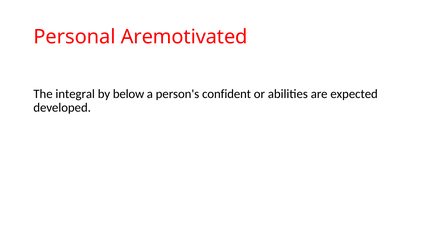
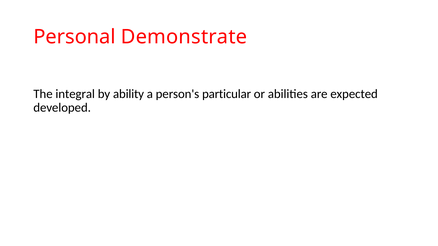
Aremotivated: Aremotivated -> Demonstrate (184, 37)
below: below -> ability (129, 94)
confident: confident -> particular (227, 94)
